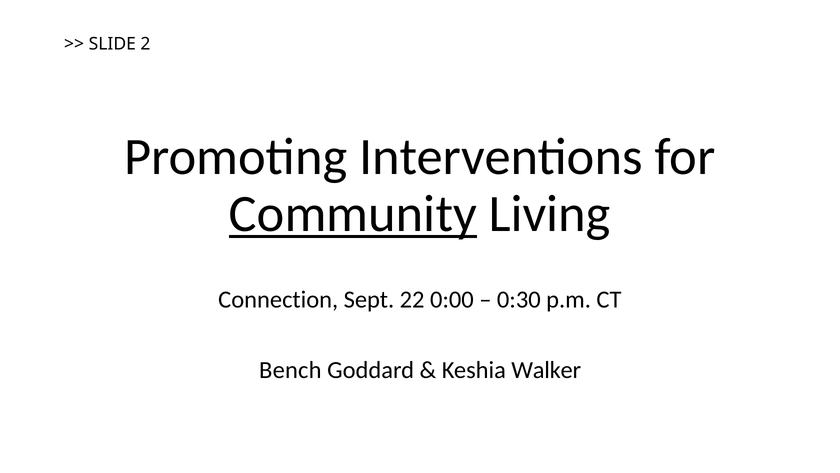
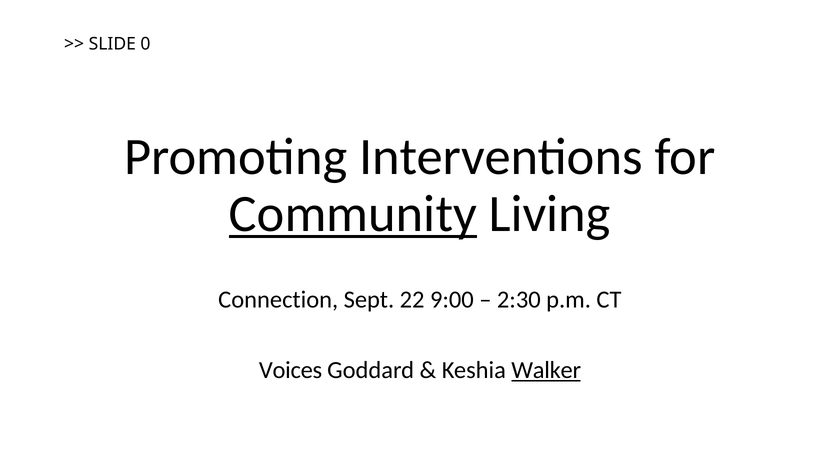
2: 2 -> 0 (145, 44)
0:00: 0:00 -> 9:00 (452, 299)
0:30: 0:30 -> 2:30 (519, 299)
Bench: Bench -> Voices (291, 370)
Walker underline: none -> present (546, 370)
